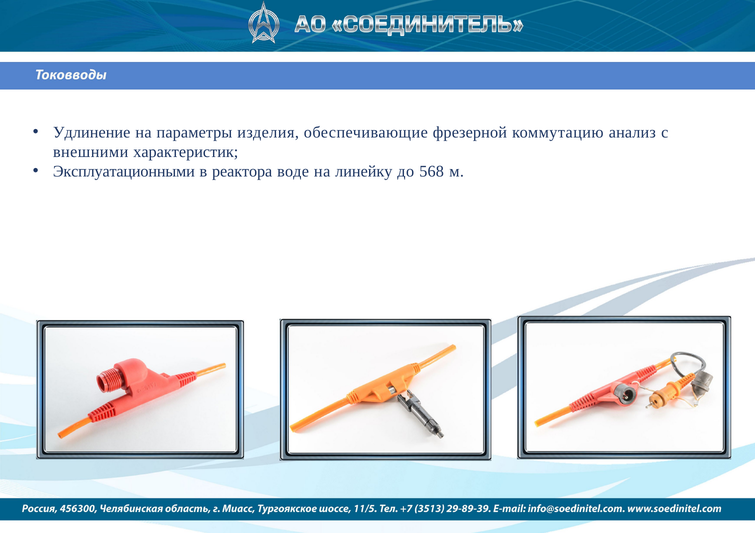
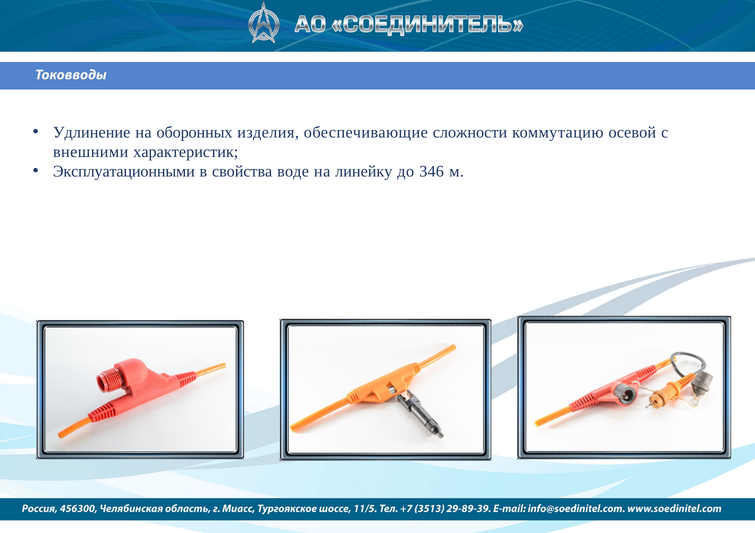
параметры: параметры -> оборонных (195, 132)
фрезерной: фрезерной -> сложности (470, 132)
анализ: анализ -> осевой (632, 132)
реактора: реактора -> свойства (242, 171)
568: 568 -> 346 (432, 171)
